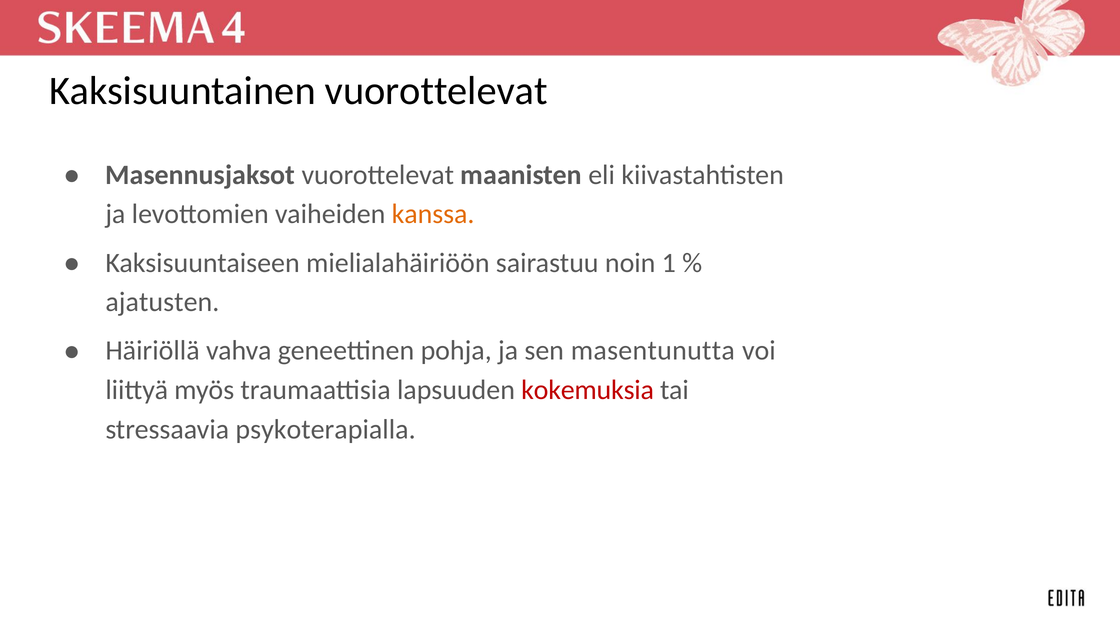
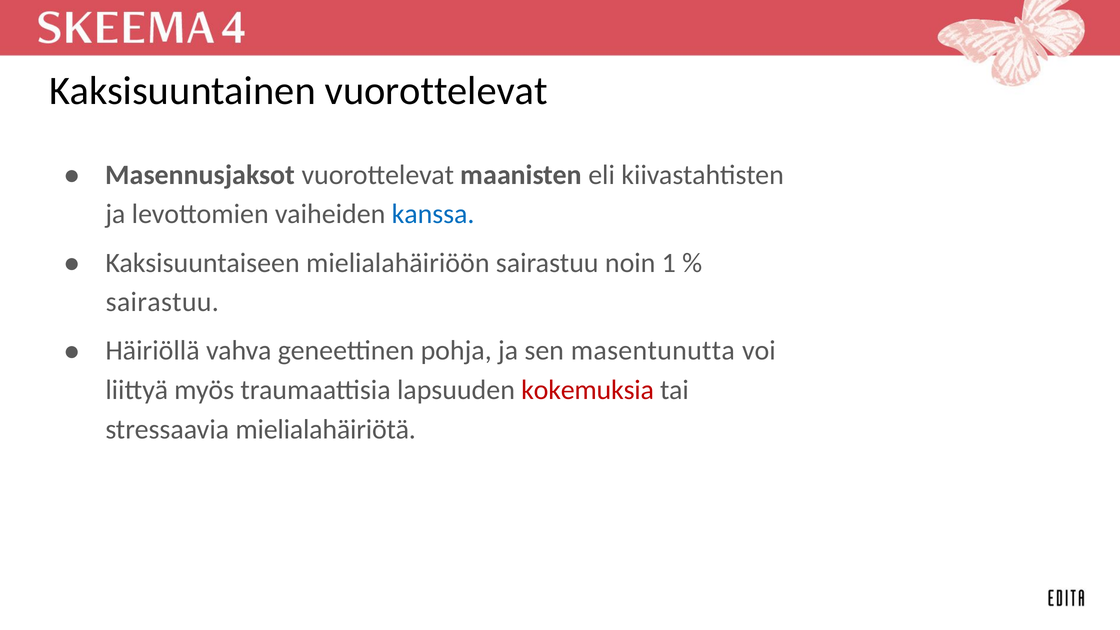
kanssa colour: orange -> blue (433, 214)
ajatusten: ajatusten -> sairastuu (162, 302)
psykoterapialla: psykoterapialla -> mielialahäiriötä (326, 429)
